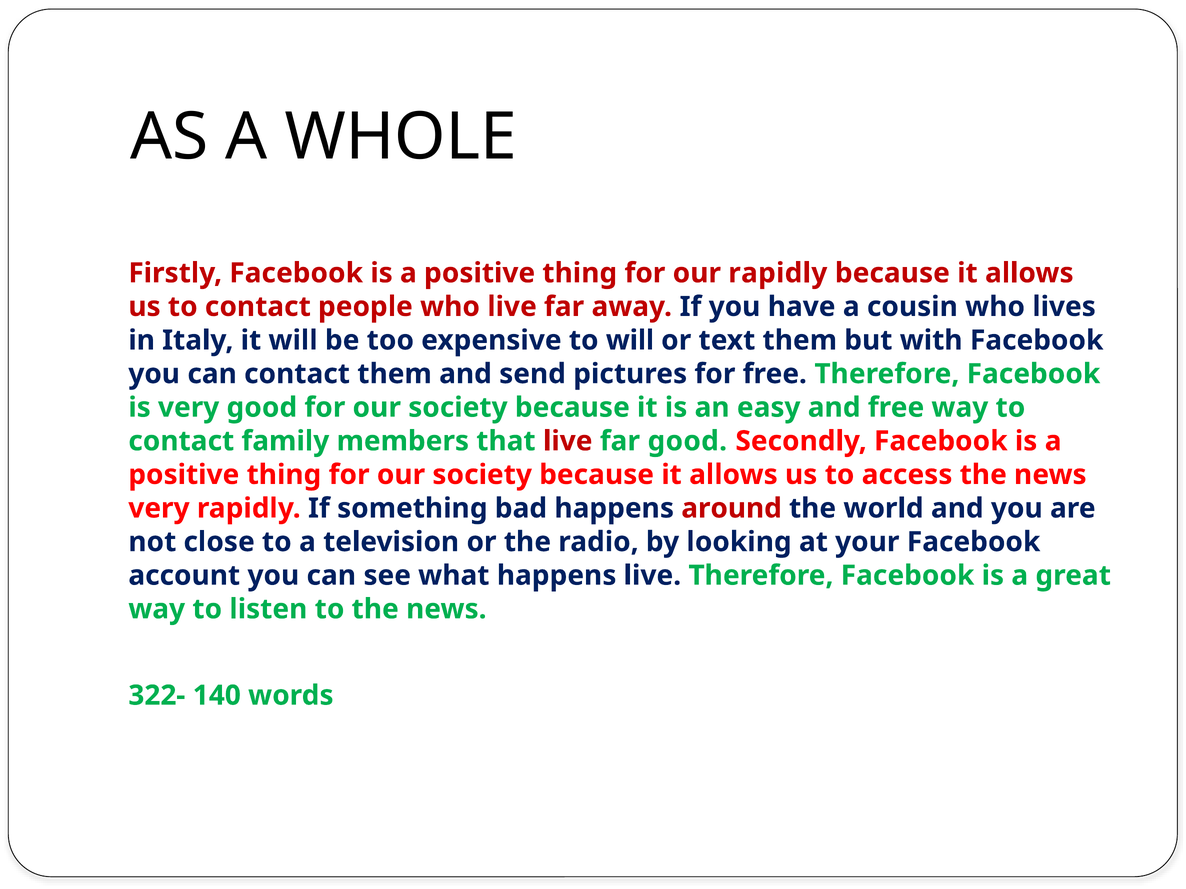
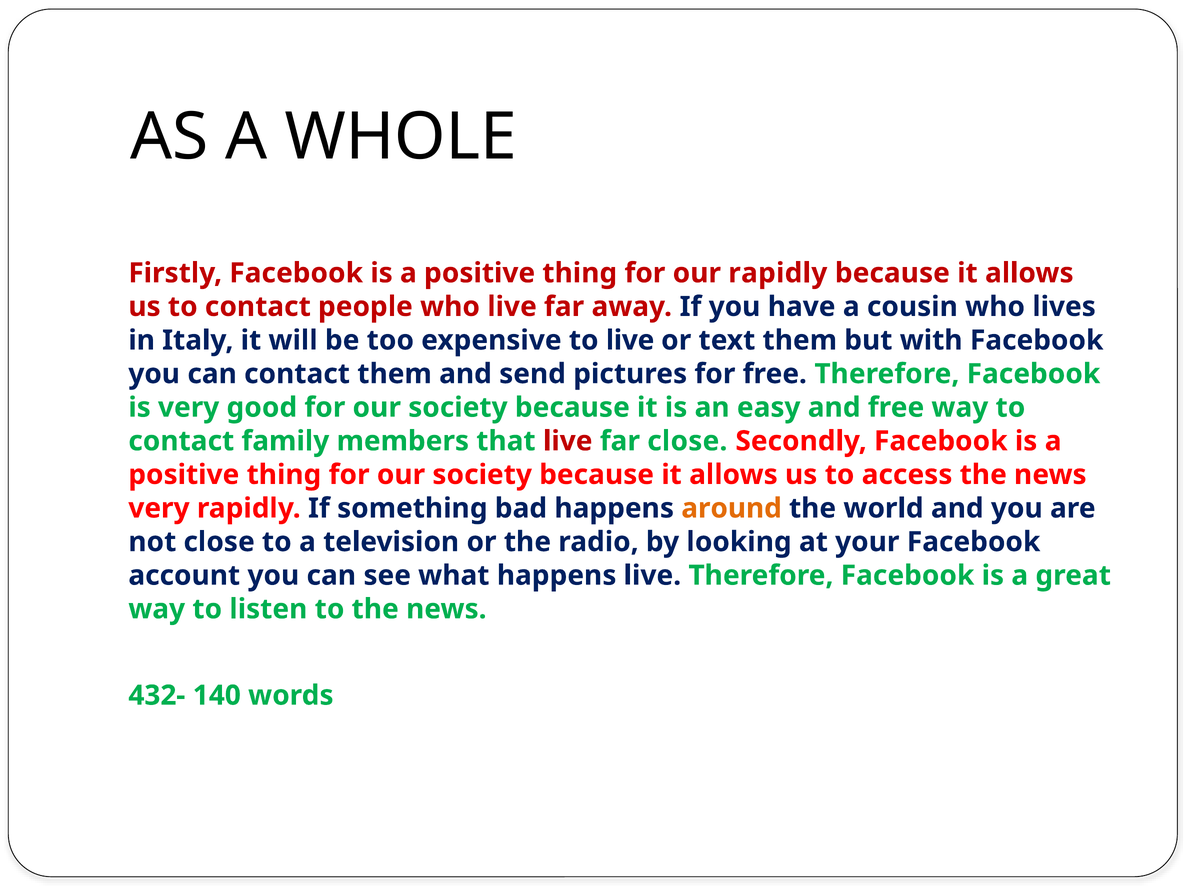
to will: will -> live (630, 340)
far good: good -> close (687, 441)
around colour: red -> orange (732, 509)
322-: 322- -> 432- (157, 696)
